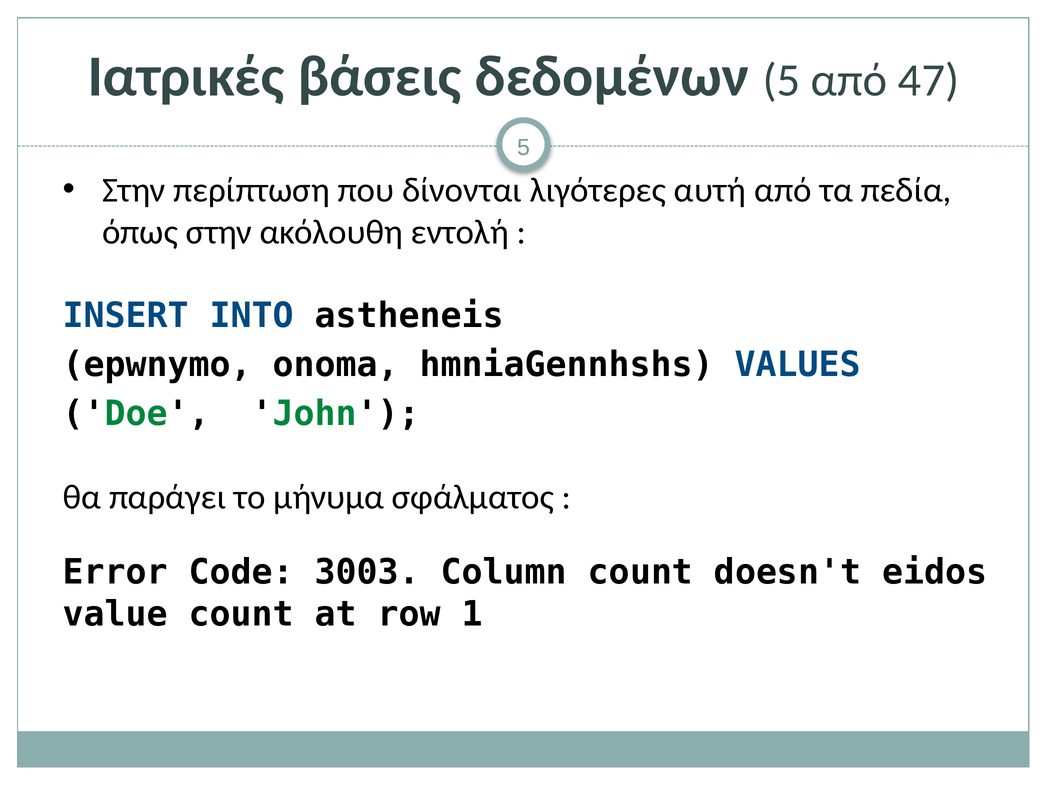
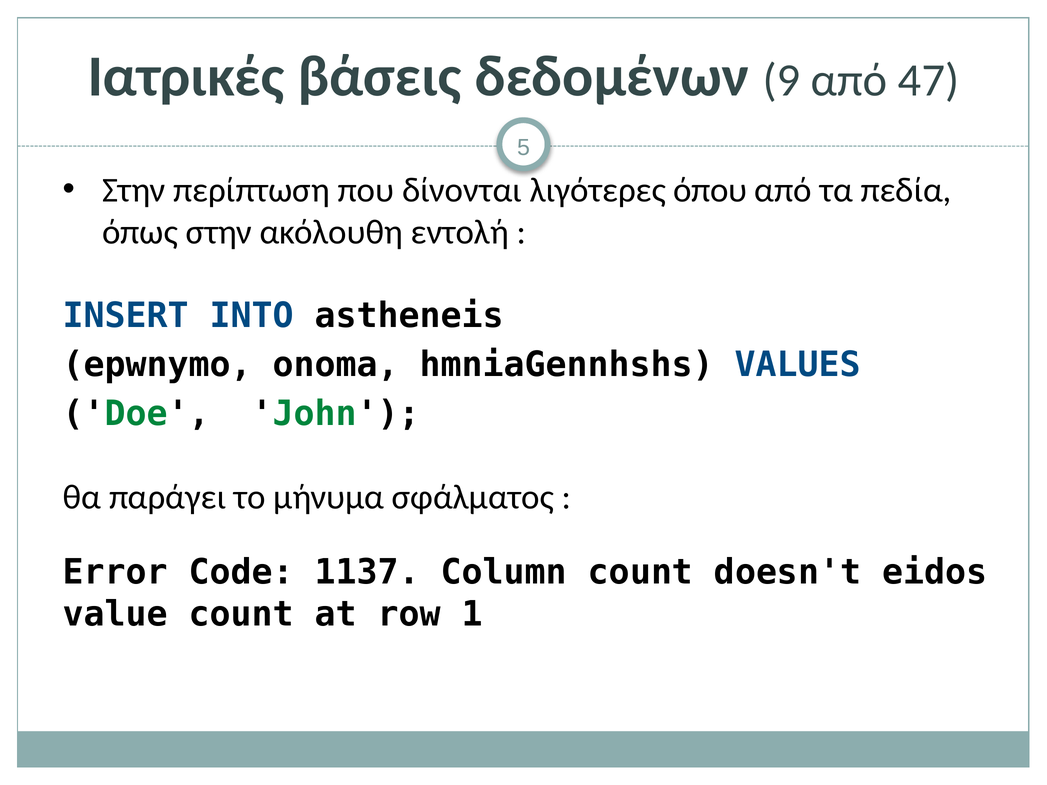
δεδομένων 5: 5 -> 9 (781, 81)
αυτή: αυτή -> όπου (710, 190)
3003: 3003 -> 1137 (367, 572)
